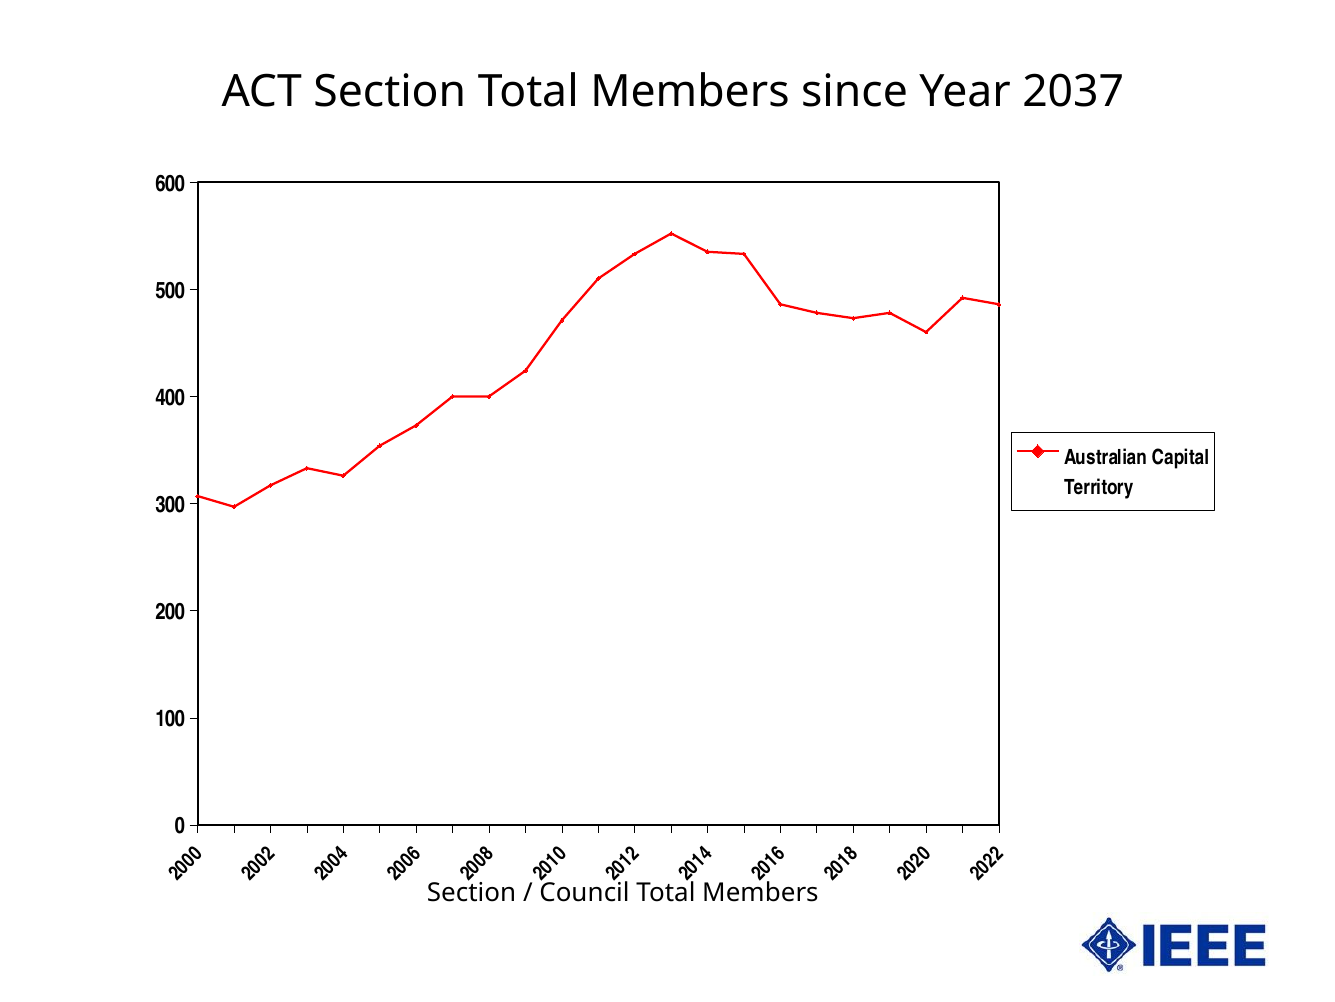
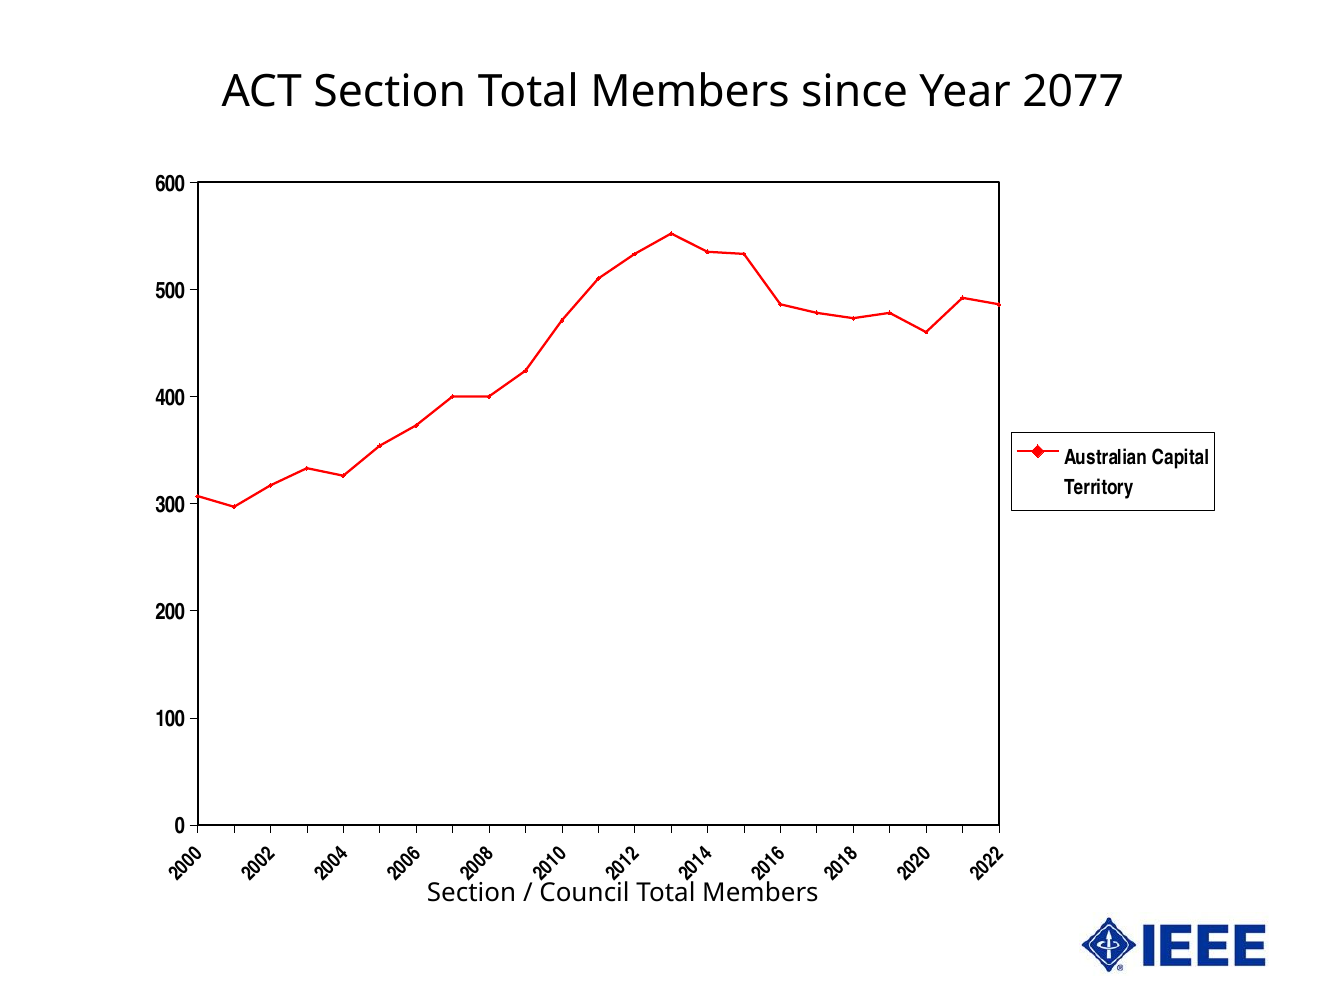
2037: 2037 -> 2077 (1073, 92)
